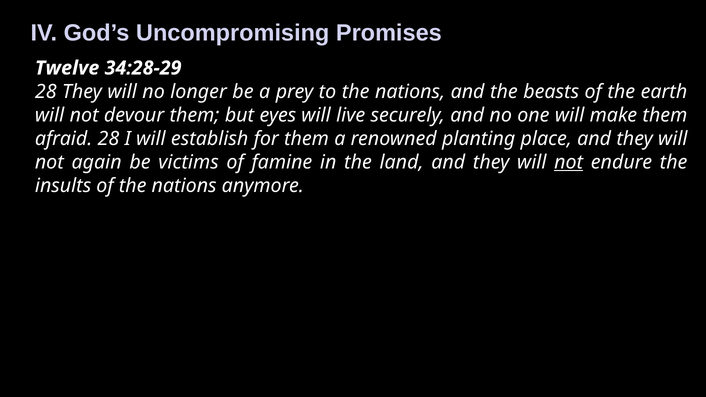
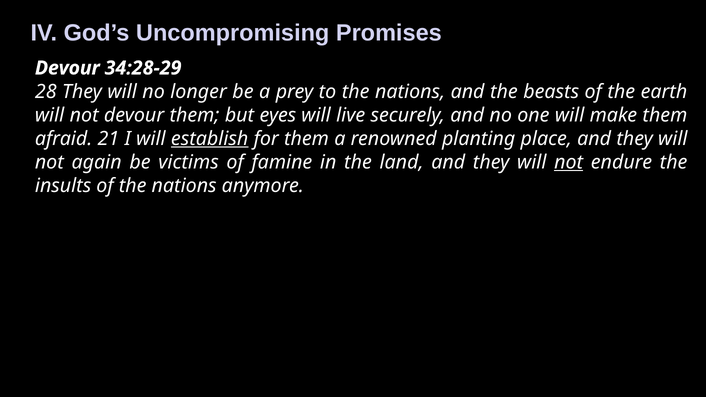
Twelve: Twelve -> Devour (67, 68)
afraid 28: 28 -> 21 (108, 139)
establish underline: none -> present (210, 139)
